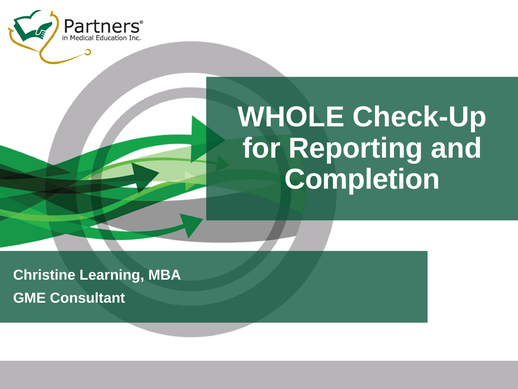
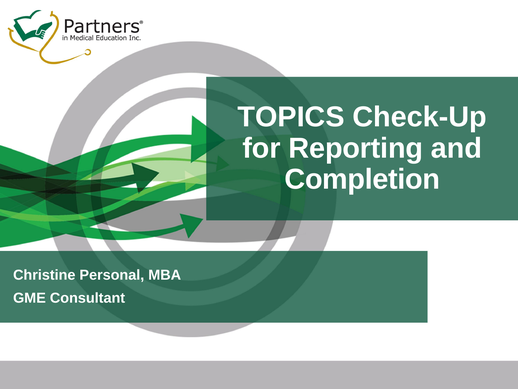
WHOLE: WHOLE -> TOPICS (291, 117)
Learning: Learning -> Personal (112, 275)
